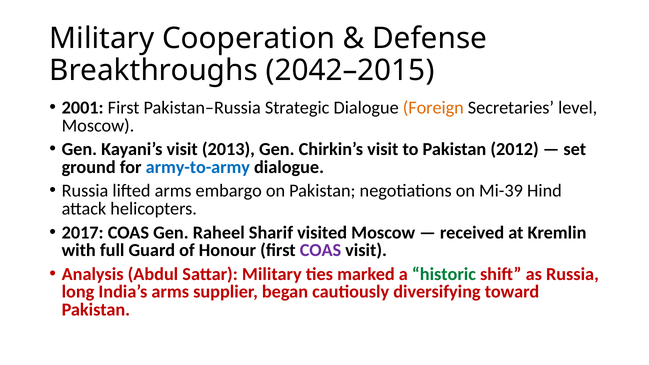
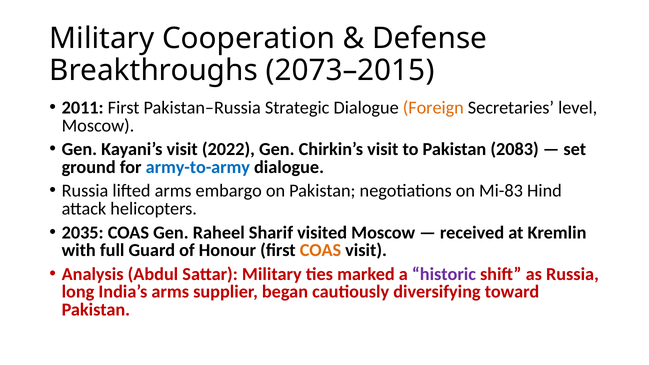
2042–2015: 2042–2015 -> 2073–2015 (350, 71)
2001: 2001 -> 2011 (83, 108)
2013: 2013 -> 2022 (228, 149)
2012: 2012 -> 2083 (515, 149)
Mi-39: Mi-39 -> Mi-83 (501, 191)
2017: 2017 -> 2035 (83, 233)
COAS colour: purple -> orange (320, 250)
historic colour: green -> purple (444, 274)
